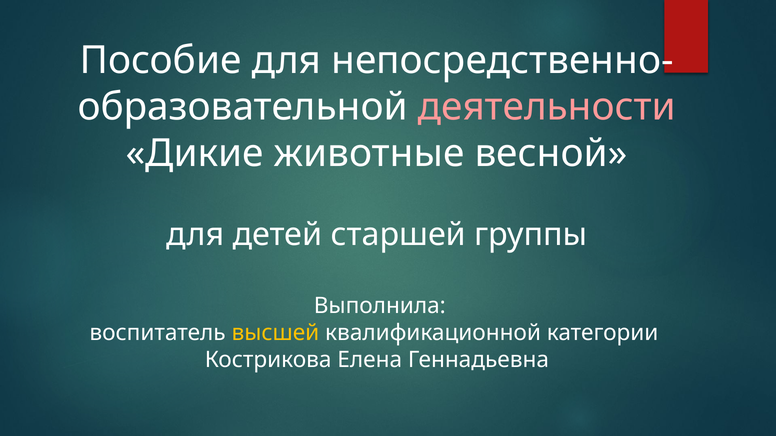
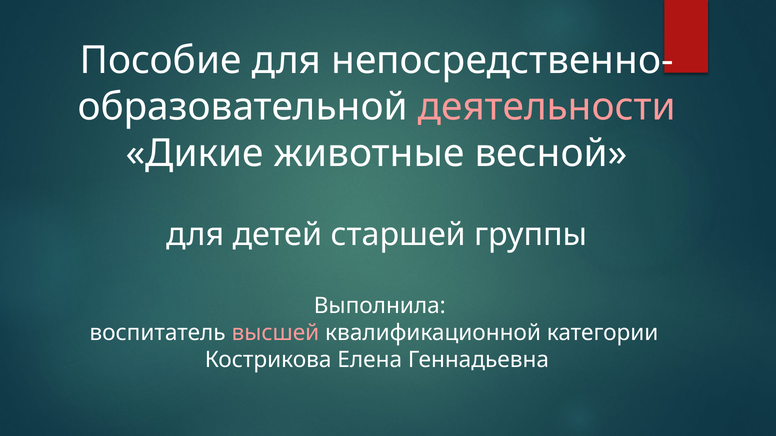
высшей colour: yellow -> pink (275, 333)
